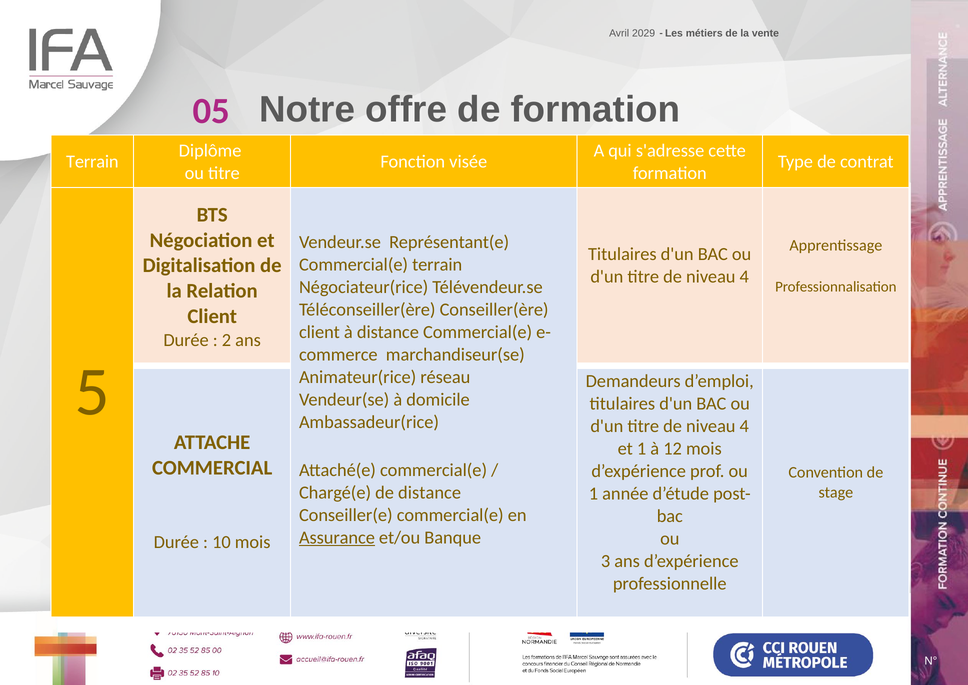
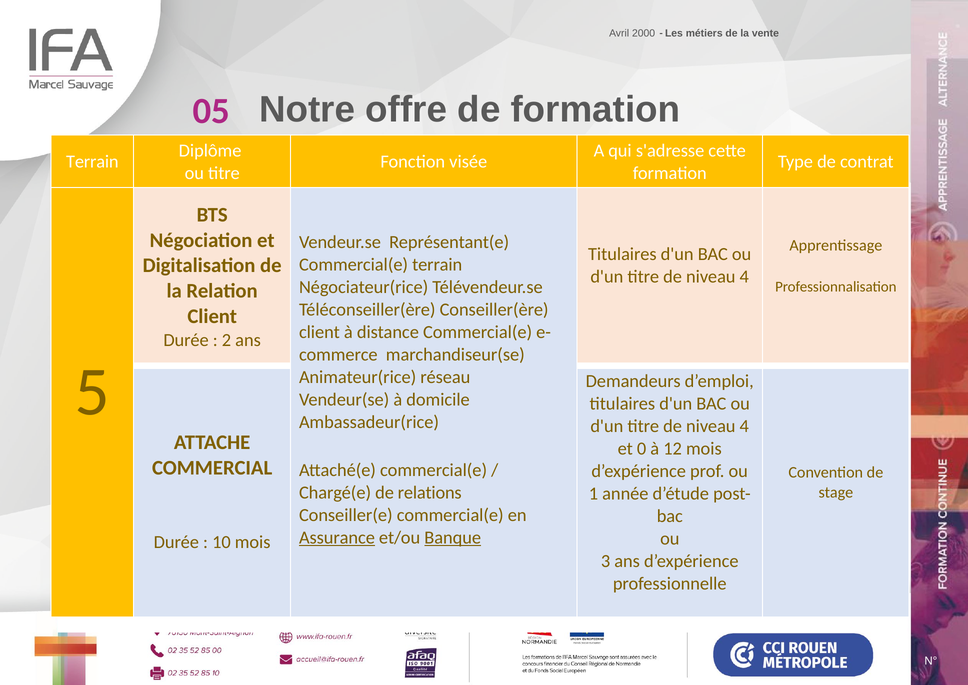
2029: 2029 -> 2000 (644, 33)
et 1: 1 -> 0 (642, 448)
de distance: distance -> relations (430, 492)
Banque underline: none -> present (453, 537)
